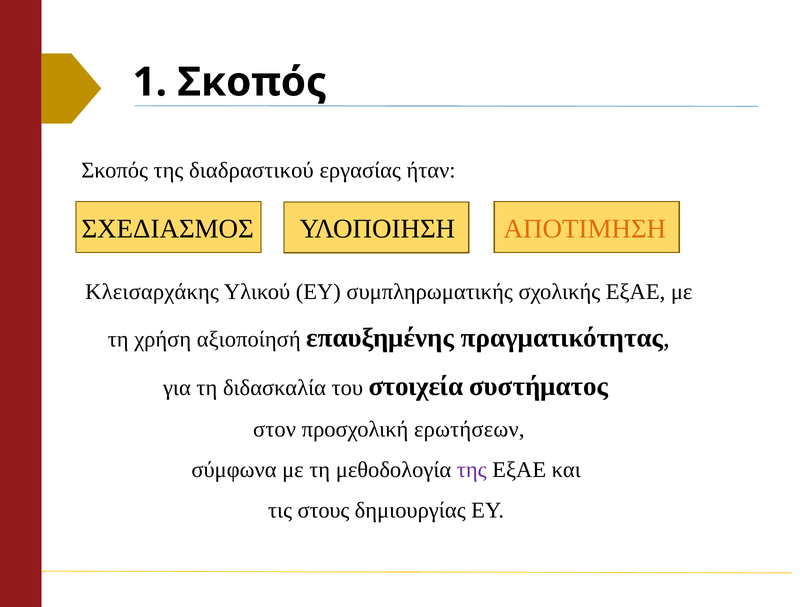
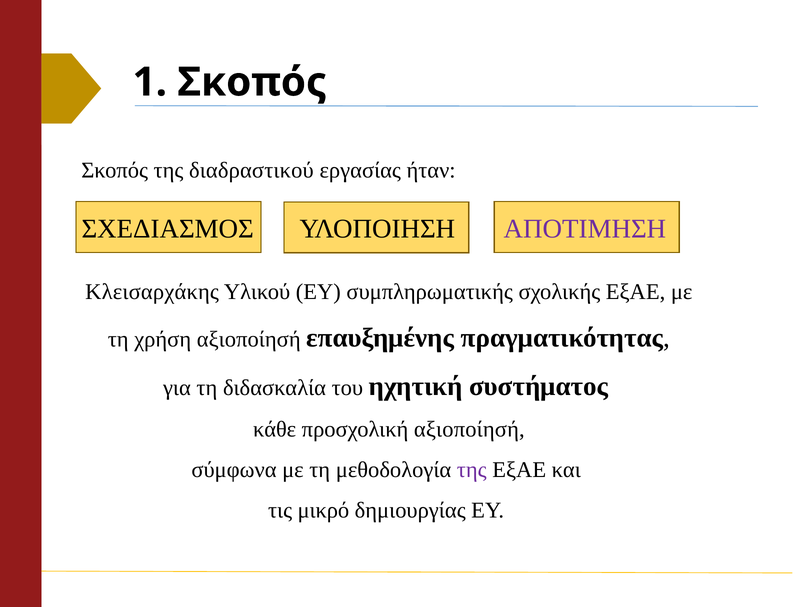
ΑΠΟΤΙΜΗΣΗ colour: orange -> purple (585, 229)
στοιχεία: στοιχεία -> ηχητική (416, 387)
στον: στον -> κάθε (275, 430)
προσχολική ερωτήσεων: ερωτήσεων -> αξιοποίησή (469, 430)
στους: στους -> μικρό (323, 511)
